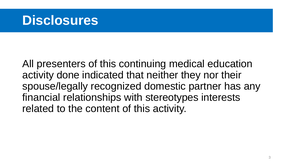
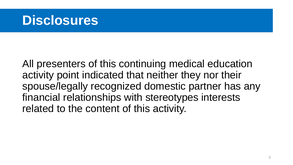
done: done -> point (68, 75)
